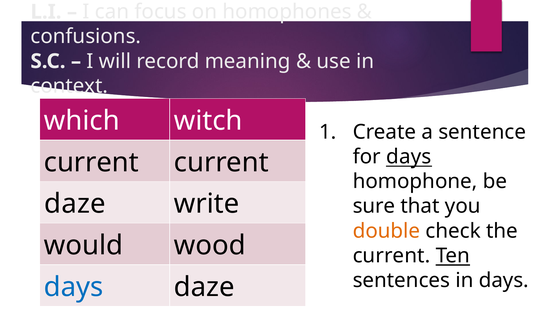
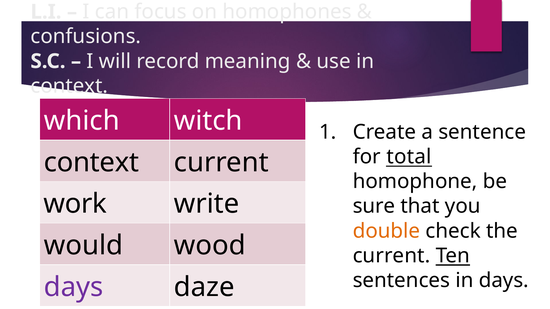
for days: days -> total (409, 157)
current: current -> context (91, 163)
daze: daze -> work (75, 204)
days colour: blue -> purple (74, 287)
